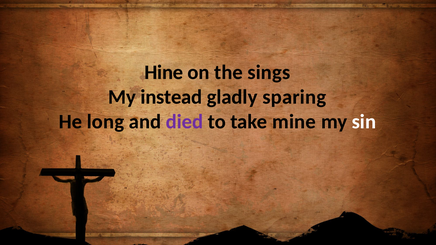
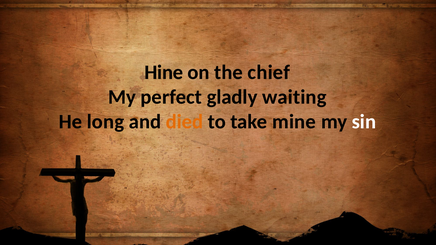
sings: sings -> chief (269, 72)
instead: instead -> perfect (171, 97)
sparing: sparing -> waiting (294, 97)
died colour: purple -> orange (184, 122)
